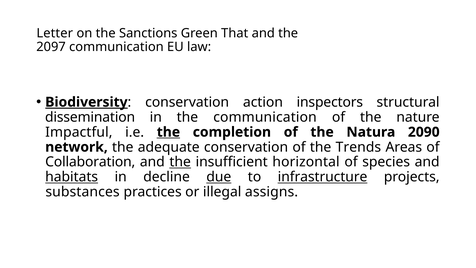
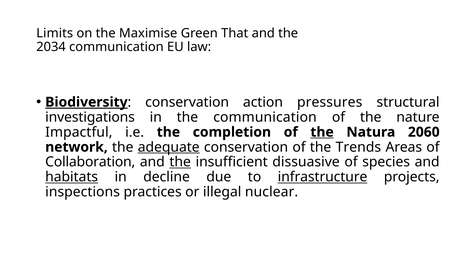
Letter: Letter -> Limits (55, 33)
Sanctions: Sanctions -> Maximise (148, 33)
2097: 2097 -> 2034 (51, 47)
inspectors: inspectors -> pressures (330, 102)
dissemination: dissemination -> investigations (90, 117)
the underline: present -> none (168, 132)
the underline: none -> present (322, 132)
2090: 2090 -> 2060 (424, 132)
adequate underline: none -> present (169, 147)
horizontal: horizontal -> dissuasive (306, 162)
due underline: present -> none (219, 177)
substances: substances -> inspections (83, 192)
assigns: assigns -> nuclear (272, 192)
